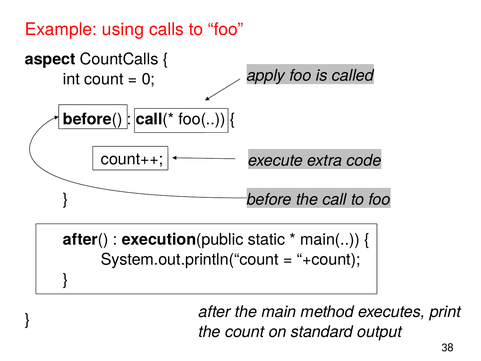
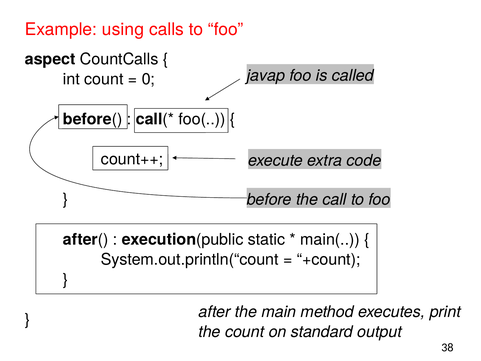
apply: apply -> javap (266, 76)
